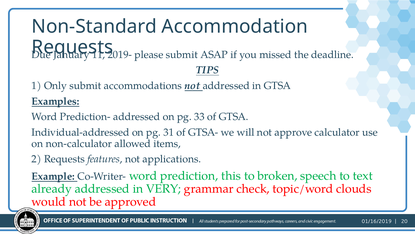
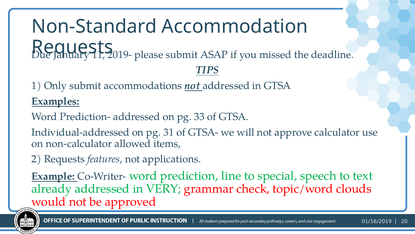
this: this -> line (231, 175)
broken: broken -> special (277, 175)
